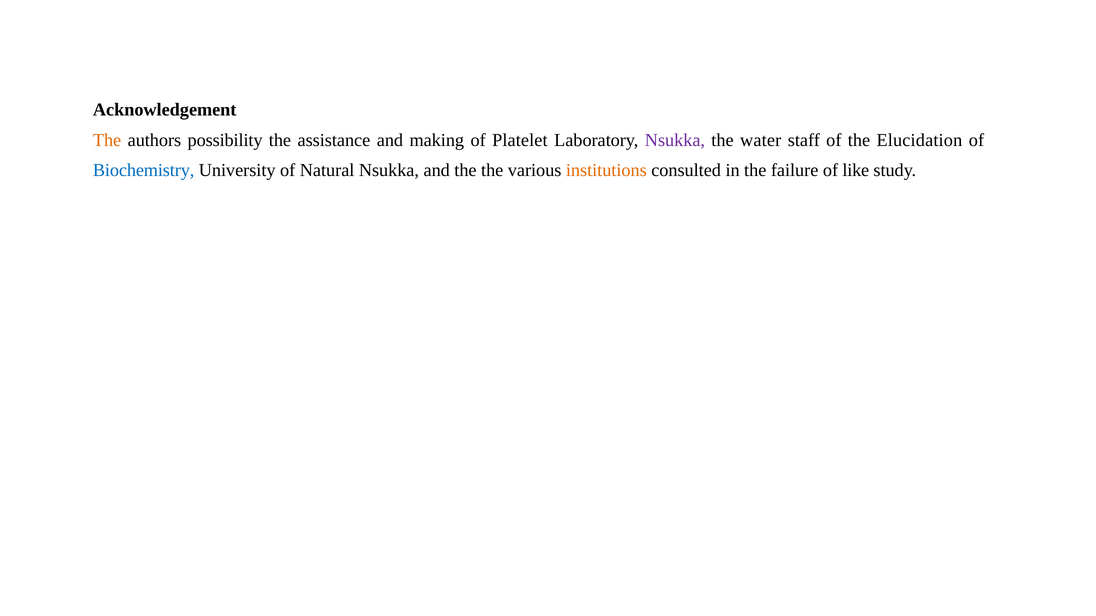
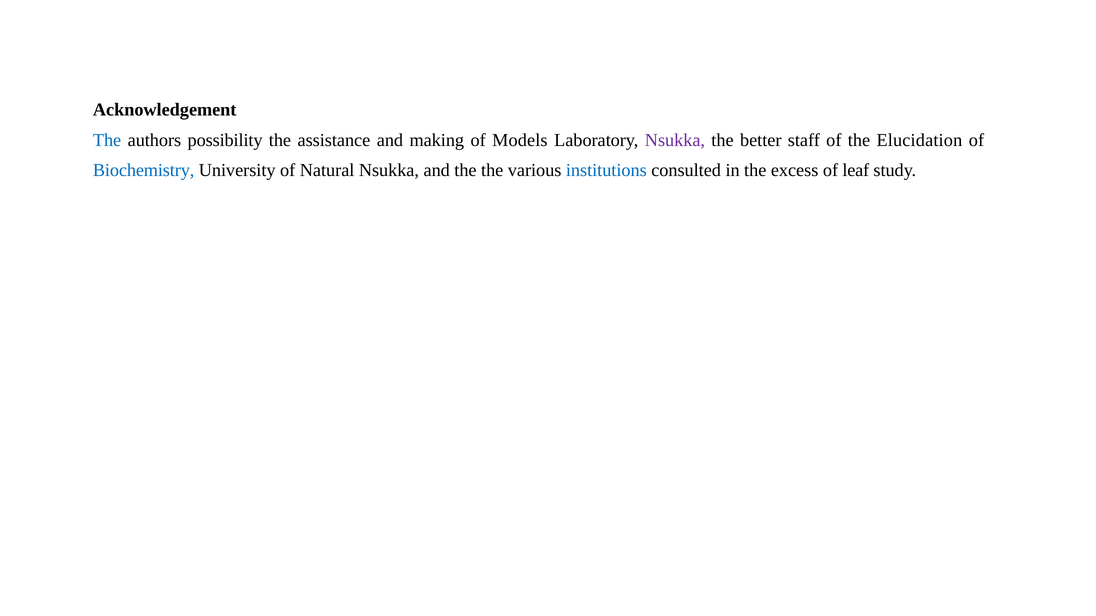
The colour: orange -> blue (107, 140)
Platelet: Platelet -> Models (520, 140)
water: water -> better (761, 140)
institutions colour: orange -> blue (606, 171)
failure: failure -> excess (795, 171)
like: like -> leaf (856, 171)
